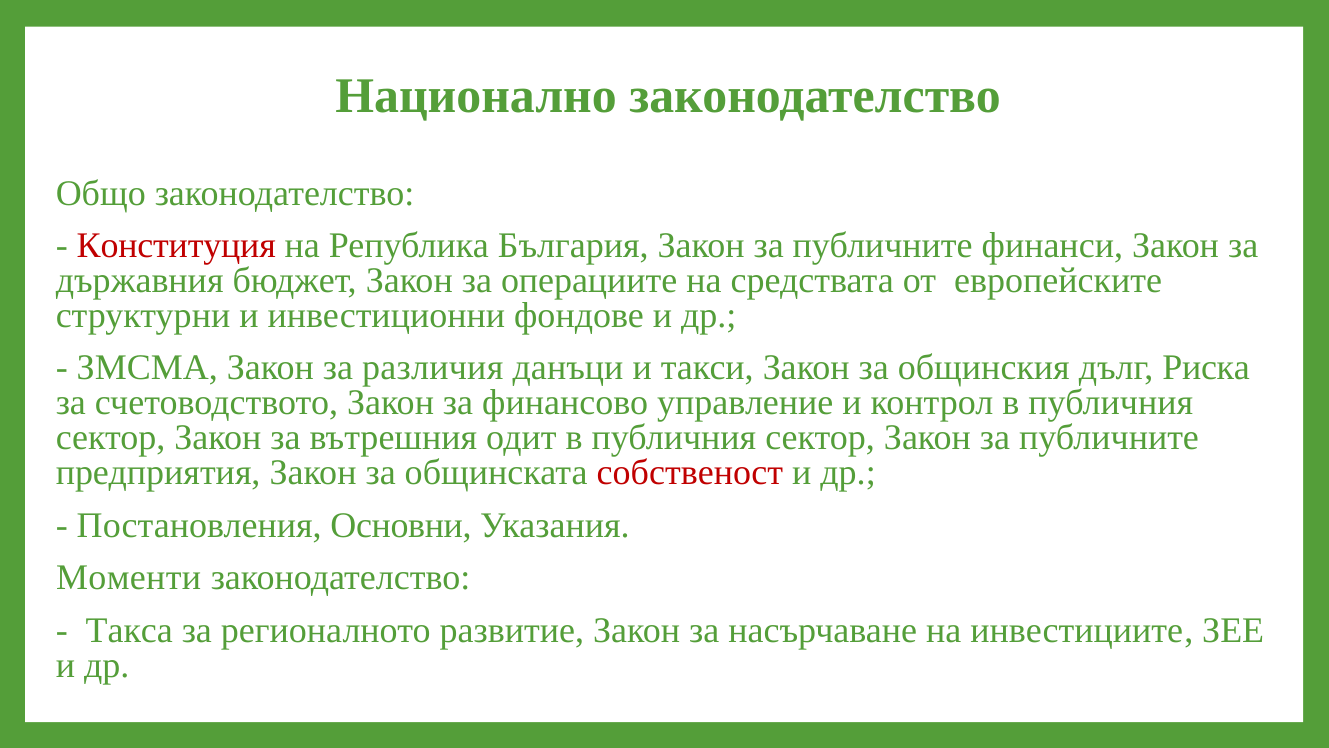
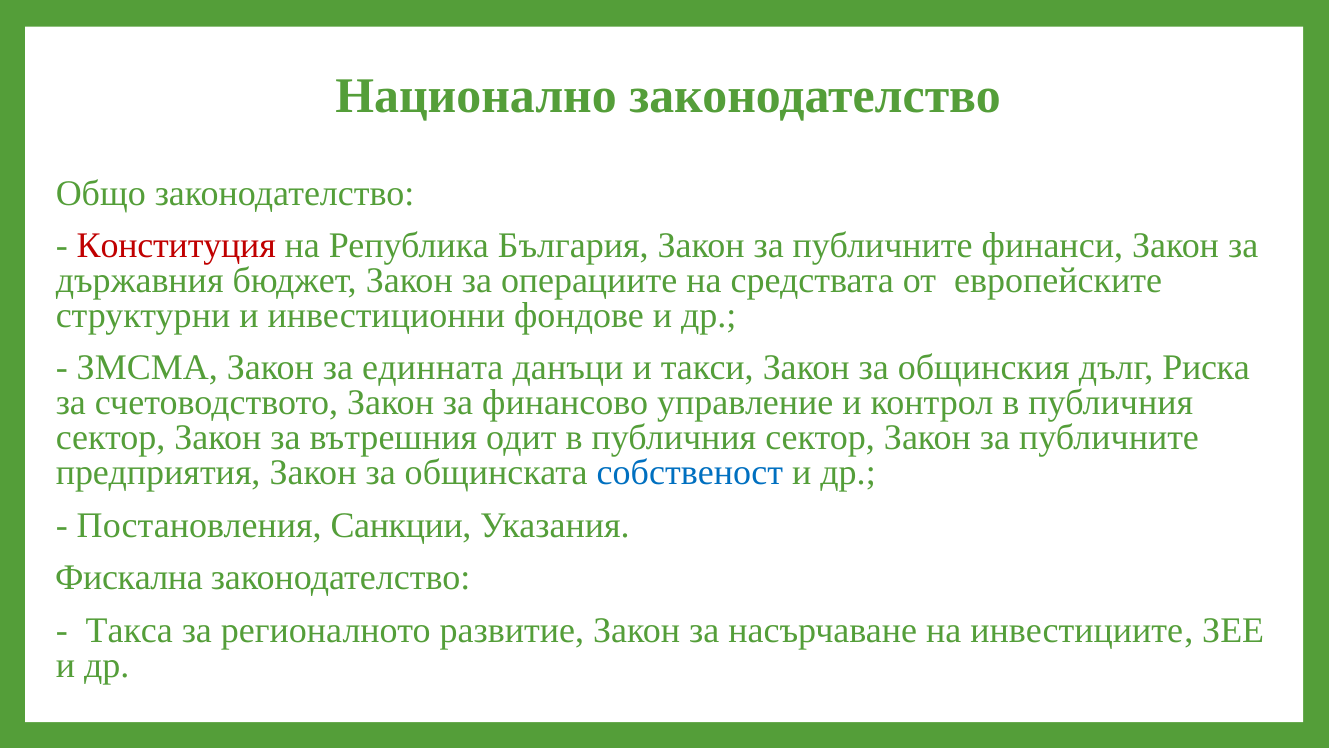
различия: различия -> единната (433, 368)
собственост colour: red -> blue (690, 473)
Основни: Основни -> Санкции (401, 525)
Моменти: Моменти -> Фискална (129, 577)
